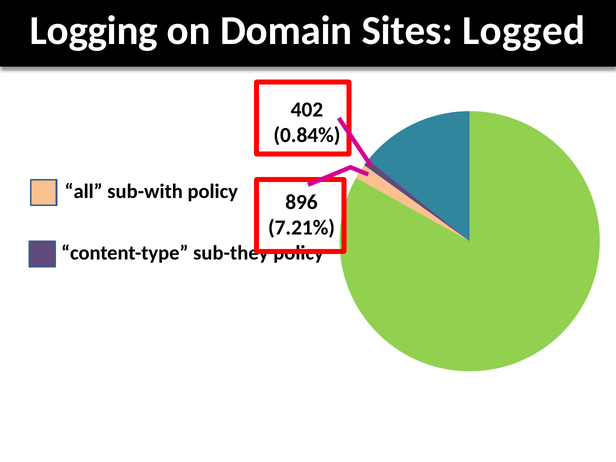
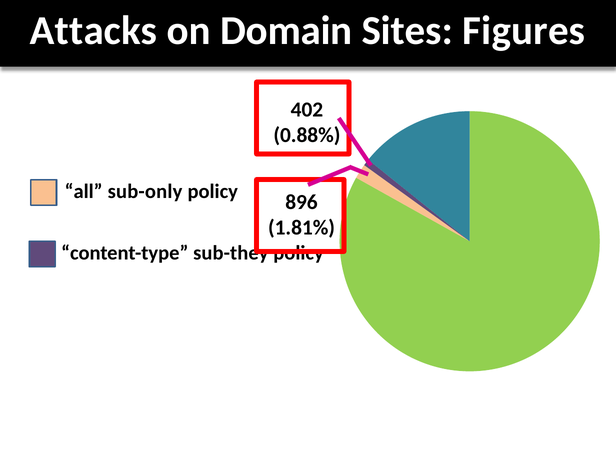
Logging: Logging -> Attacks (94, 31)
Logged: Logged -> Figures (524, 31)
0.84%: 0.84% -> 0.88% (307, 135)
sub-with: sub-with -> sub-only (145, 191)
7.21%: 7.21% -> 1.81% (302, 228)
